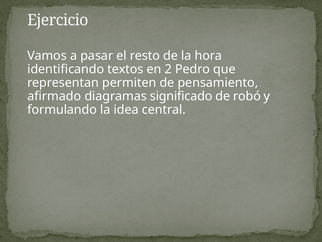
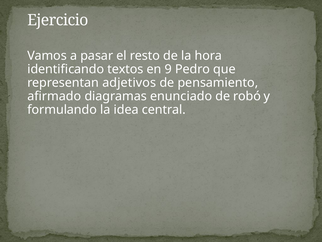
2: 2 -> 9 (168, 69)
permiten: permiten -> adjetivos (129, 83)
significado: significado -> enunciado (181, 96)
